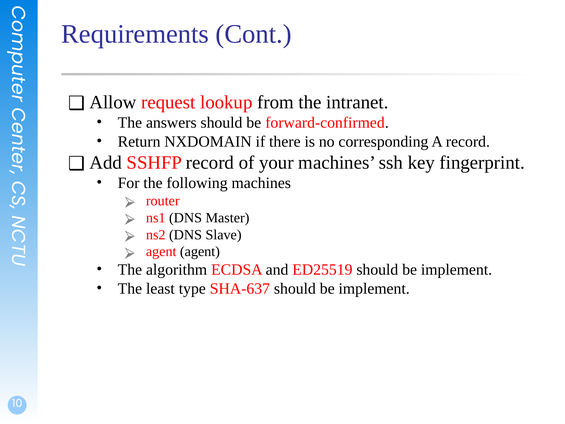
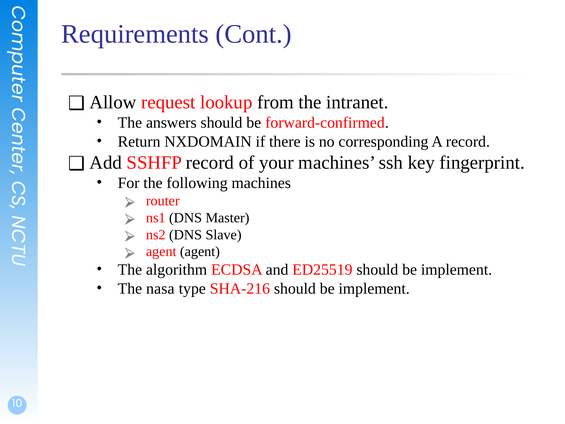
least: least -> nasa (160, 288)
SHA-637: SHA-637 -> SHA-216 (240, 288)
